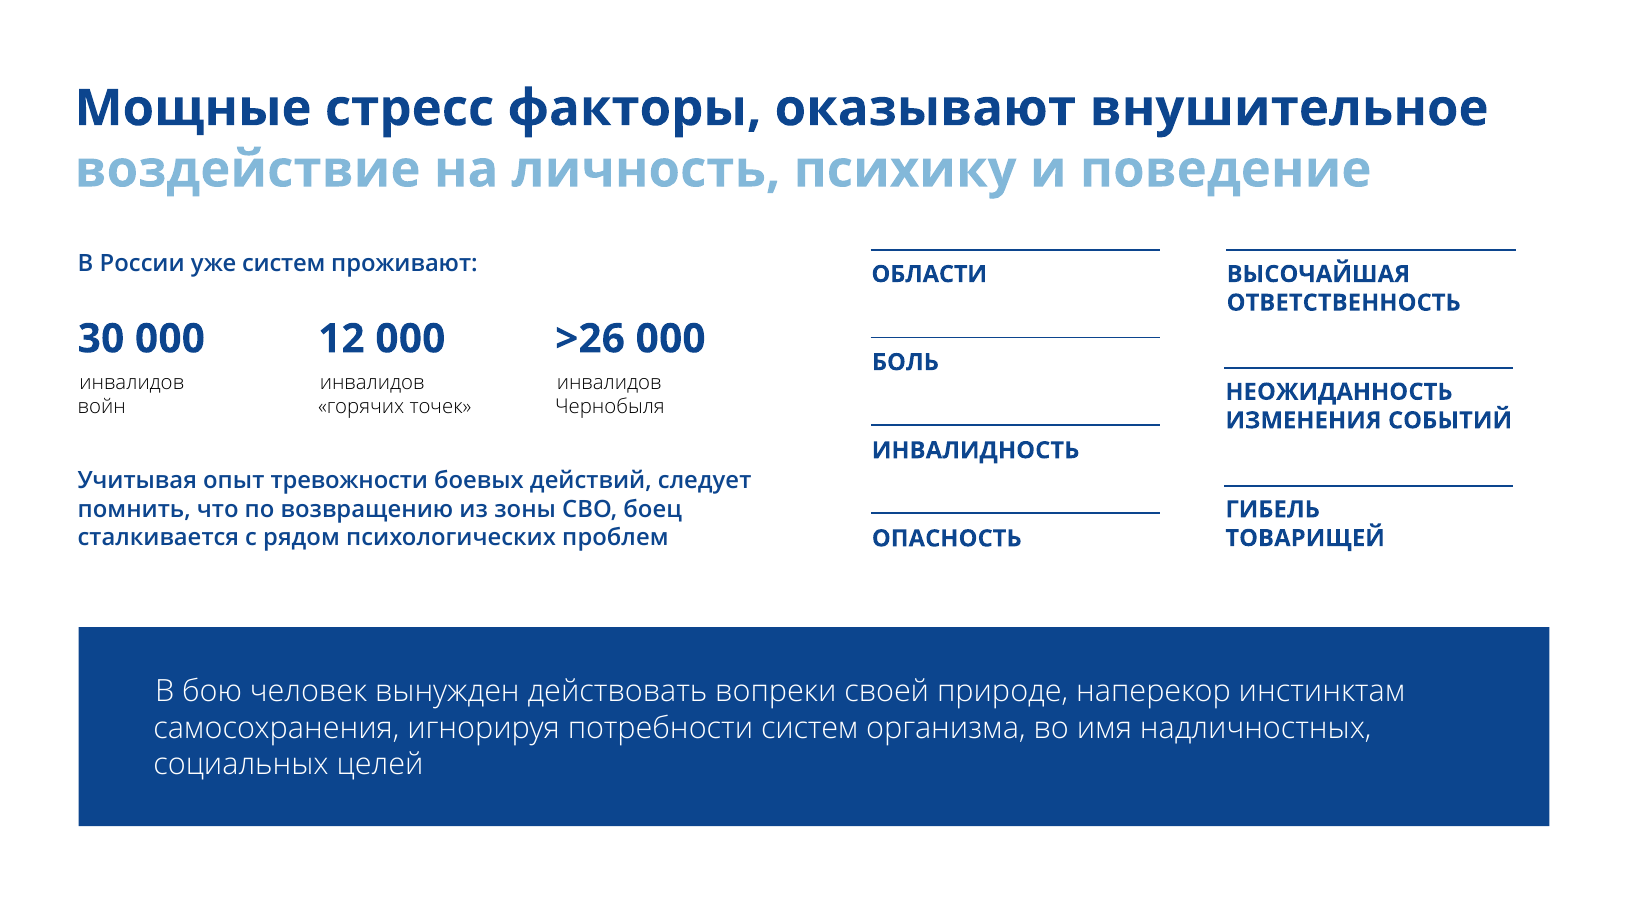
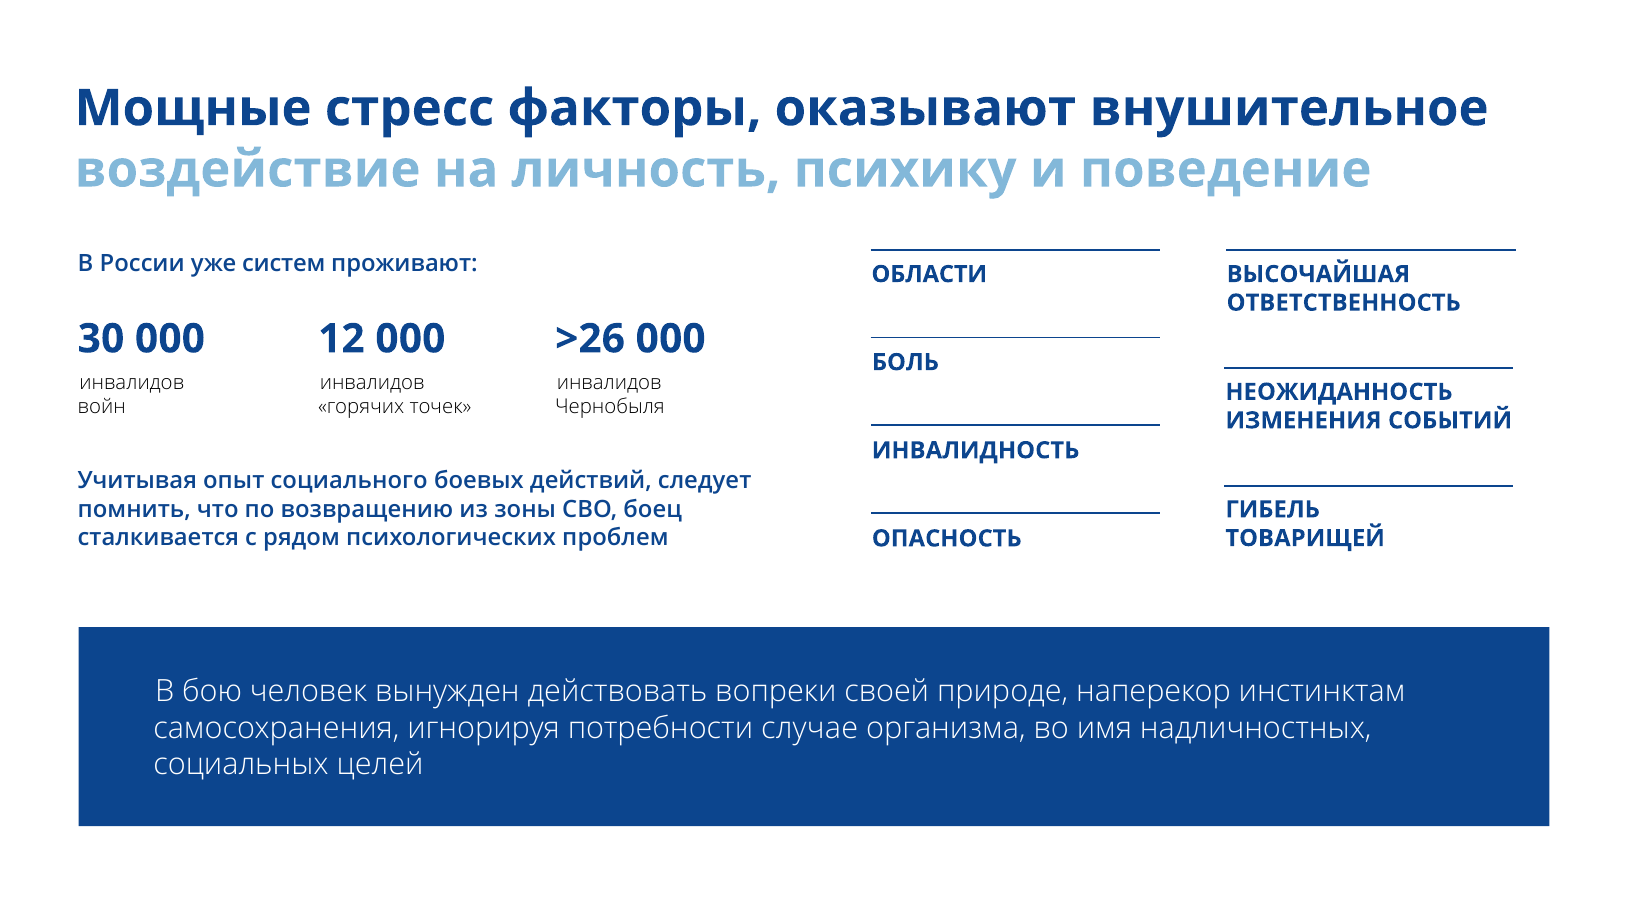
тревожности: тревожности -> социального (349, 481)
потребности систем: систем -> случае (810, 728)
